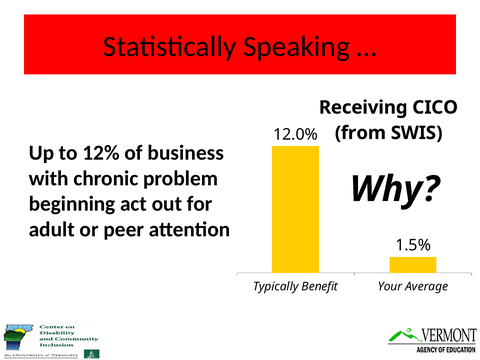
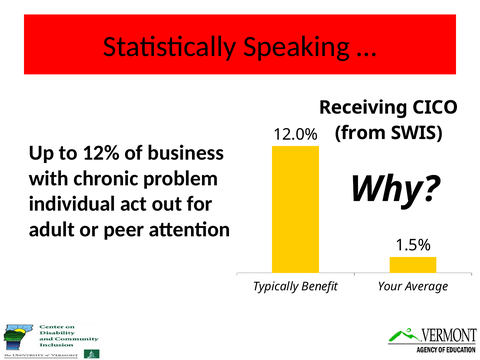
beginning: beginning -> individual (72, 204)
